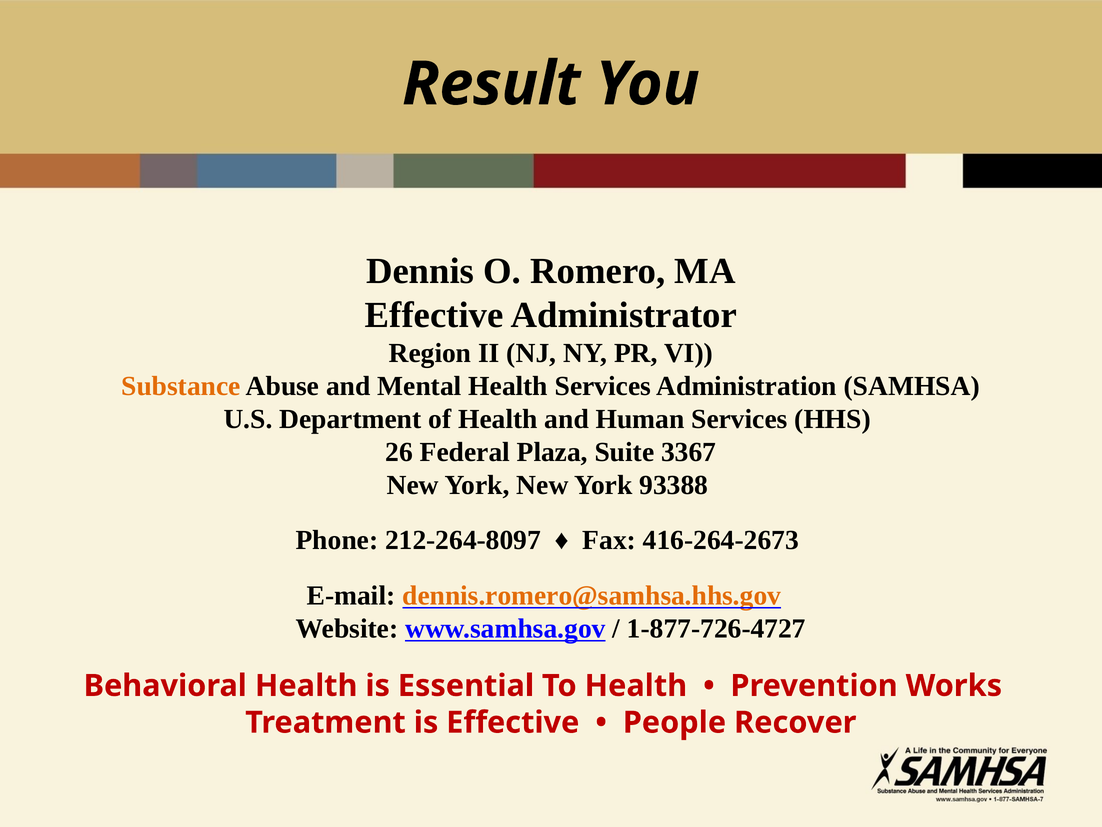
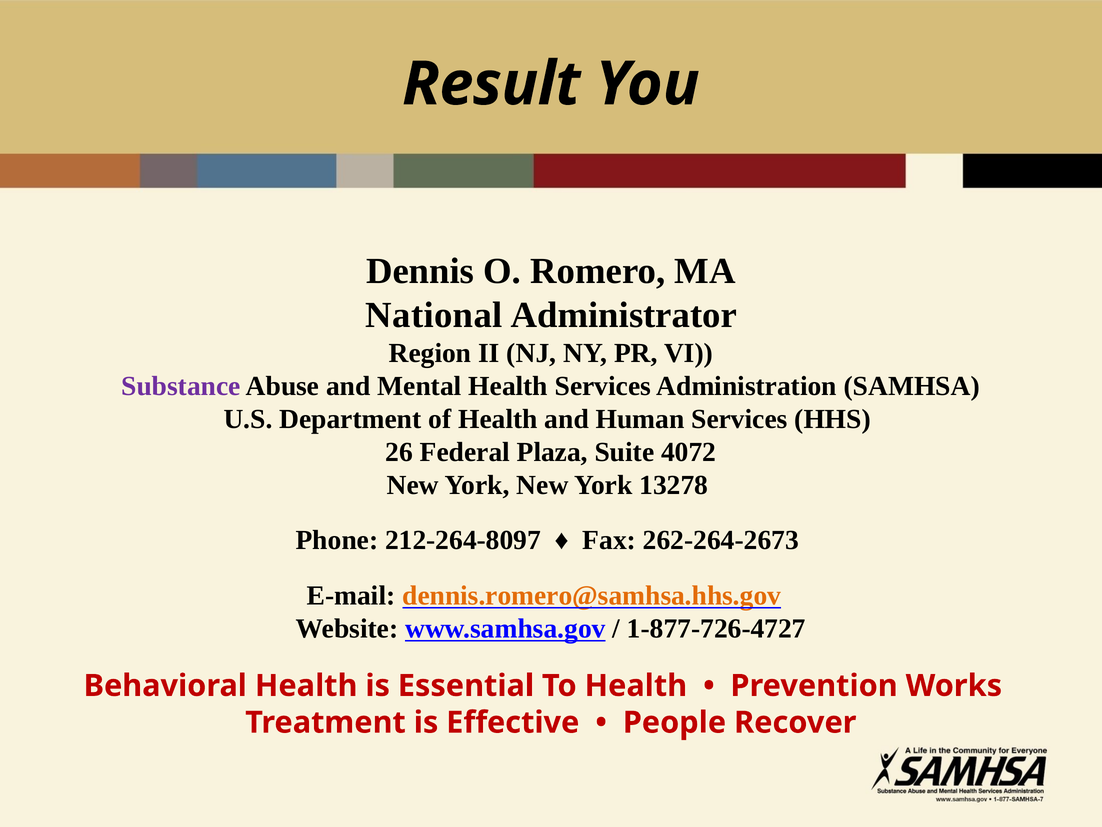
Effective: Effective -> National (434, 315)
Substance colour: orange -> purple (181, 386)
3367: 3367 -> 4072 (689, 452)
93388: 93388 -> 13278 (674, 485)
416-264-2673: 416-264-2673 -> 262-264-2673 (721, 540)
